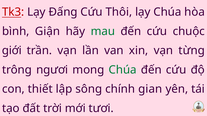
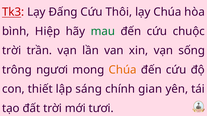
Giận: Giận -> Hiệp (48, 31)
giới: giới -> trời (12, 51)
từng: từng -> sống (192, 51)
Chúa colour: green -> orange (123, 70)
sông: sông -> sáng (89, 89)
